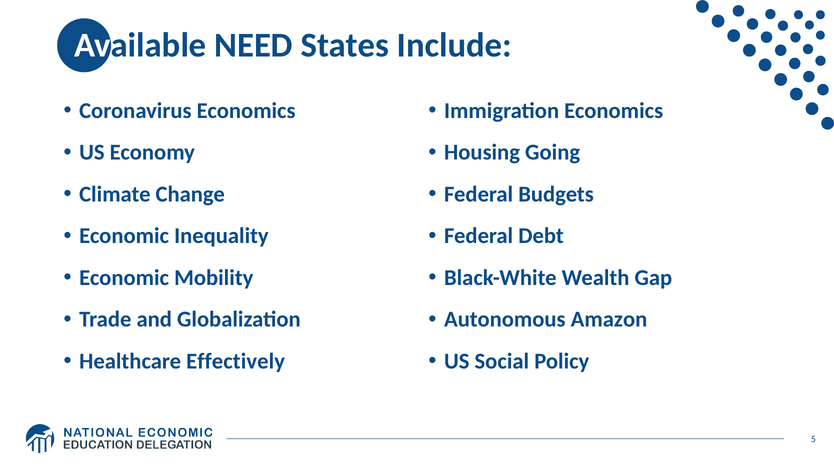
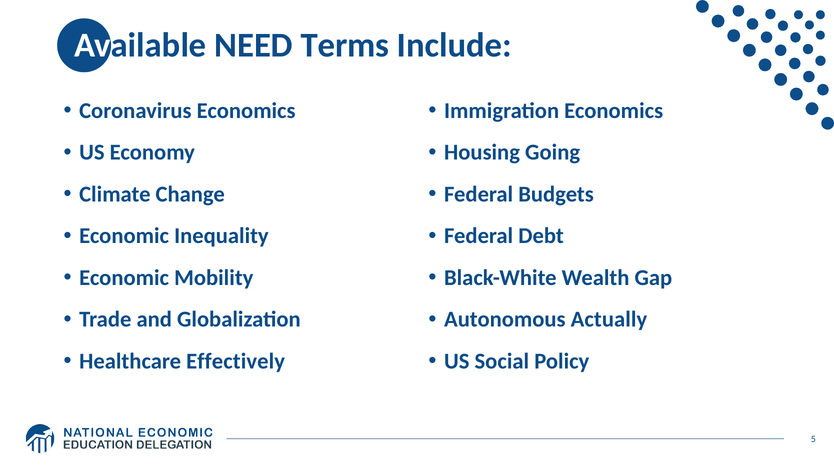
States: States -> Terms (345, 45)
Amazon: Amazon -> Actually (609, 320)
